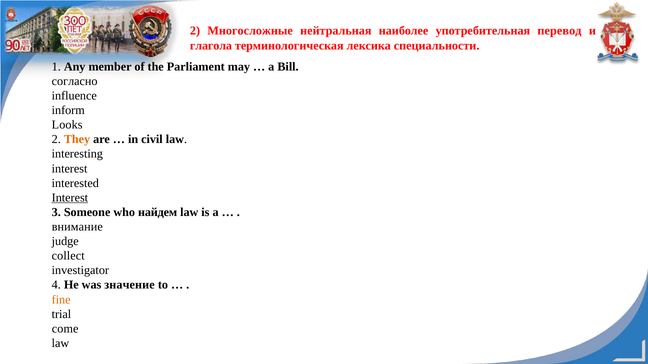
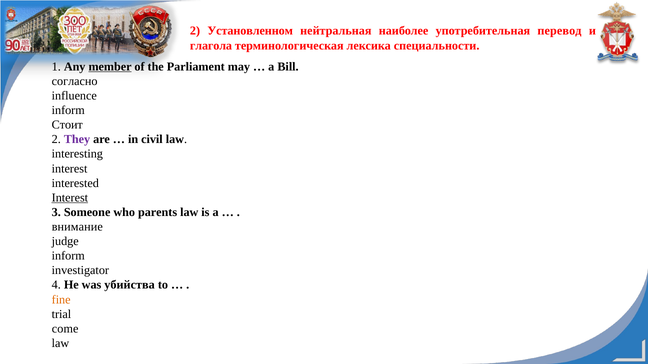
Многосложные: Многосложные -> Установленном (250, 31)
member underline: none -> present (110, 67)
Looks: Looks -> Стоит (67, 125)
They colour: orange -> purple (77, 140)
найдем: найдем -> parents (158, 212)
collect: collect -> inform (68, 256)
значение: значение -> убийства (130, 285)
